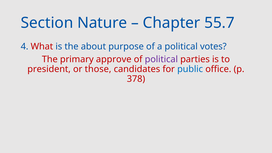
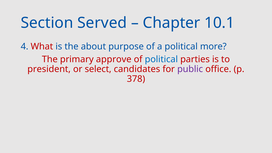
Nature: Nature -> Served (102, 23)
55.7: 55.7 -> 10.1 (219, 23)
votes: votes -> more (213, 47)
political colour: purple -> blue (161, 59)
those: those -> select (98, 69)
public colour: blue -> purple (190, 69)
